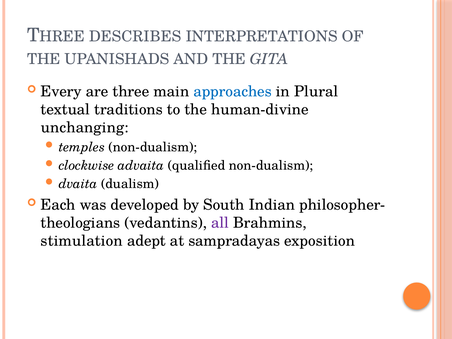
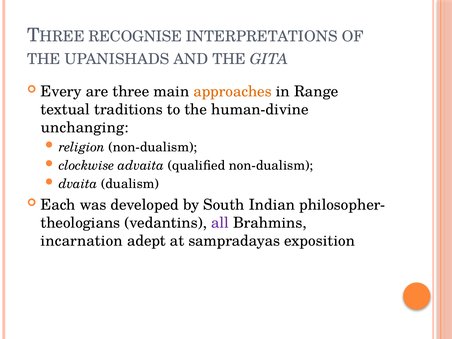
DESCRIBES: DESCRIBES -> RECOGNISE (135, 36)
approaches colour: blue -> orange (233, 91)
Plural: Plural -> Range (316, 91)
temples: temples -> religion (82, 147)
stimulation: stimulation -> incarnation (82, 241)
